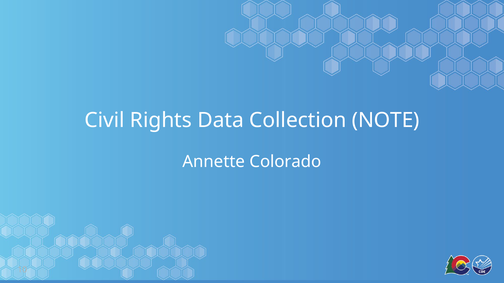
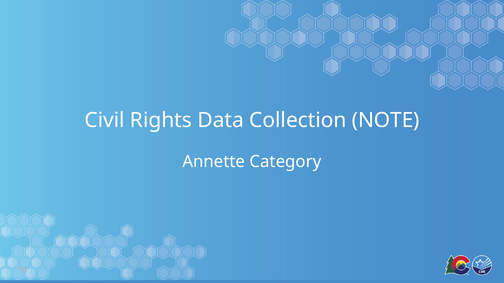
Colorado: Colorado -> Category (285, 162)
